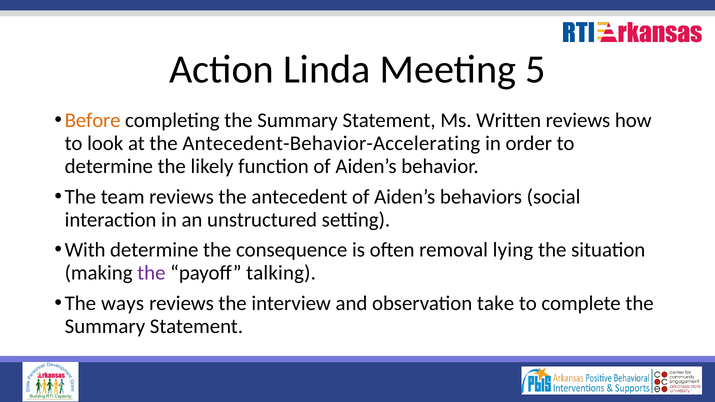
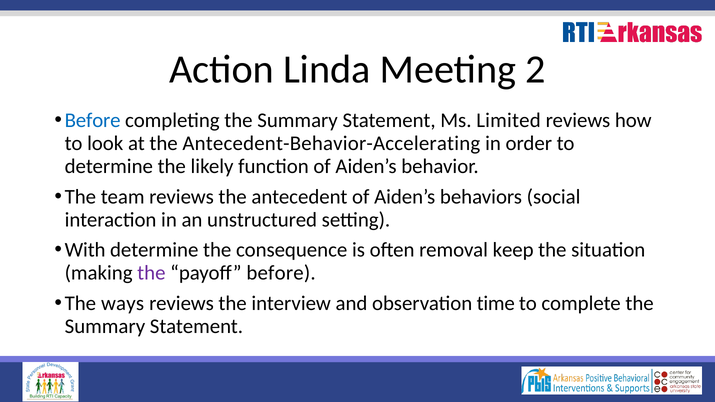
5: 5 -> 2 (535, 70)
Before colour: orange -> blue (93, 121)
Written: Written -> Limited (509, 121)
lying: lying -> keep (513, 250)
payoff talking: talking -> before (281, 273)
take: take -> time (496, 303)
